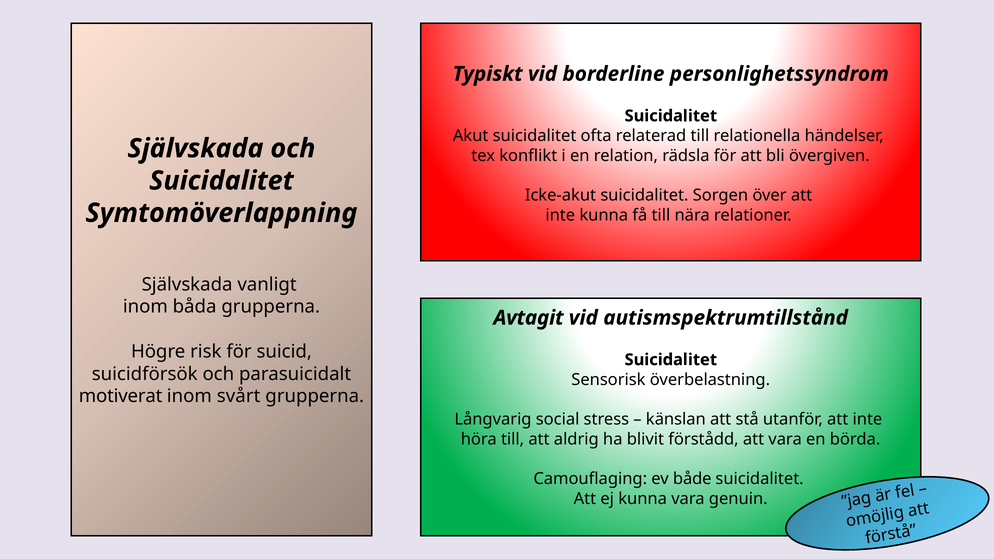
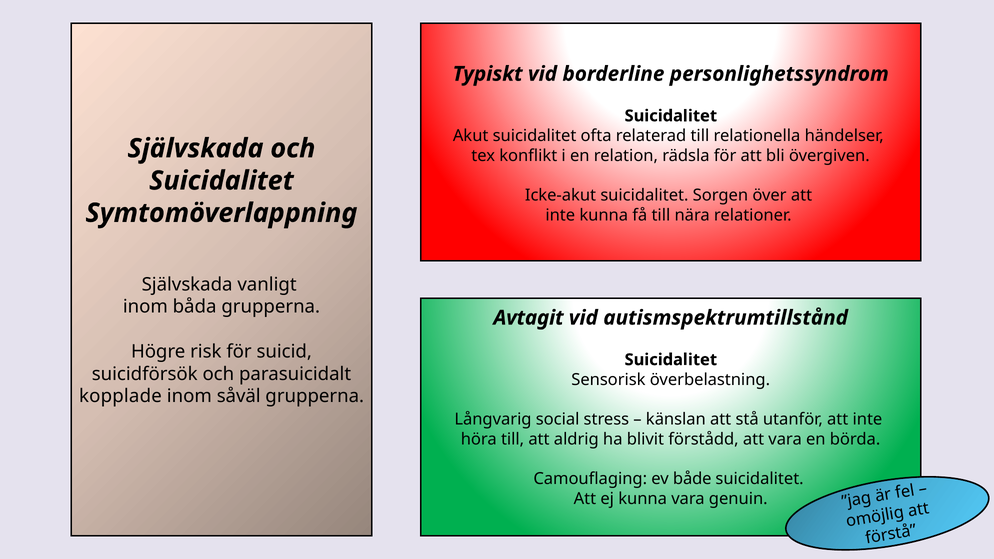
motiverat: motiverat -> kopplade (120, 396)
svårt: svårt -> såväl (239, 396)
